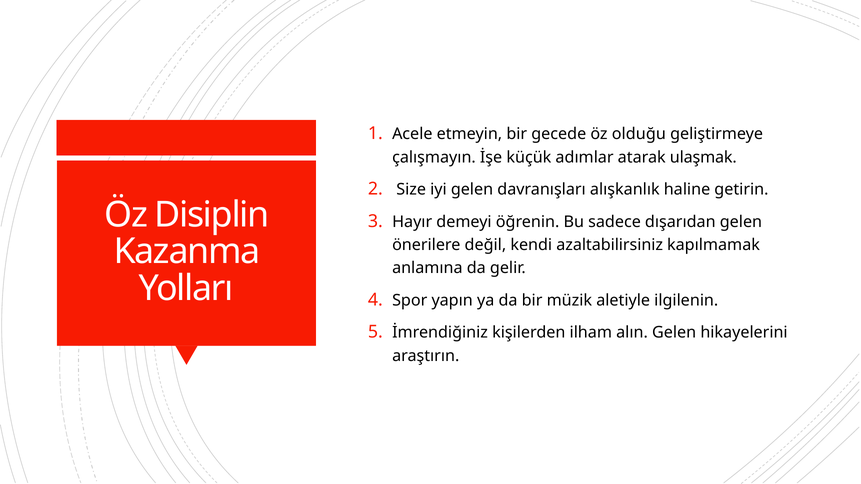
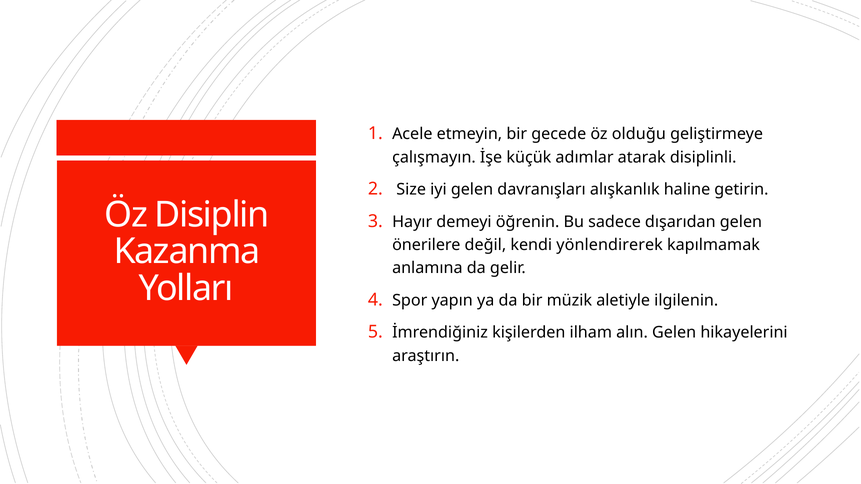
ulaşmak: ulaşmak -> disiplinli (703, 157)
azaltabilirsiniz: azaltabilirsiniz -> yönlendirerek (610, 245)
